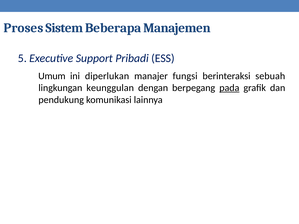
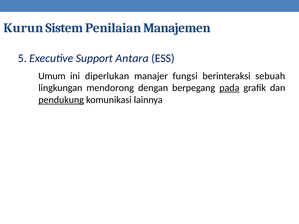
Proses: Proses -> Kurun (23, 28)
Beberapa: Beberapa -> Penilaian (113, 28)
Pribadi: Pribadi -> Antara (132, 58)
keunggulan: keunggulan -> mendorong (110, 88)
pendukung underline: none -> present (61, 100)
